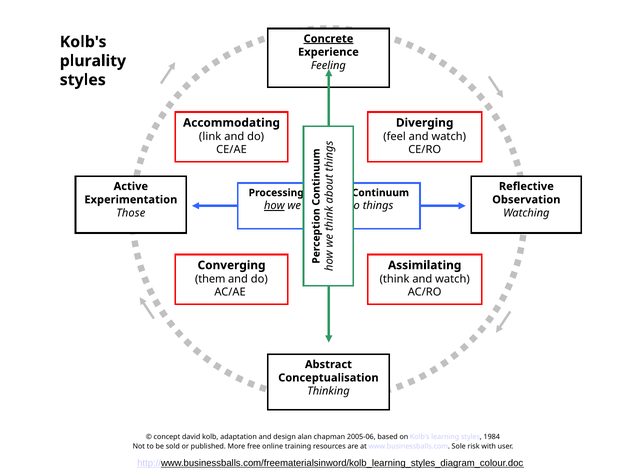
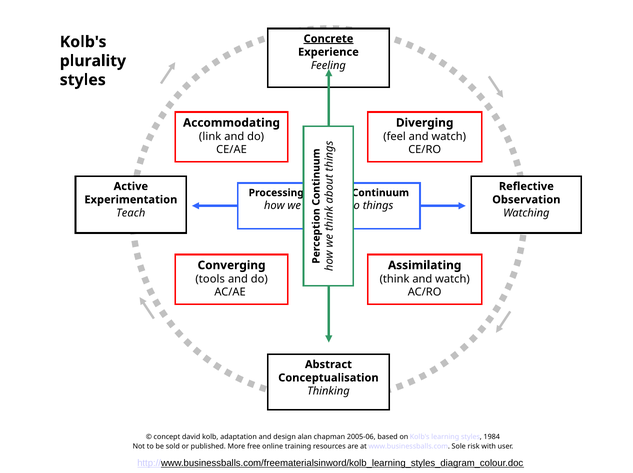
how underline: present -> none (274, 206)
Those: Those -> Teach (131, 213)
them: them -> tools (210, 279)
